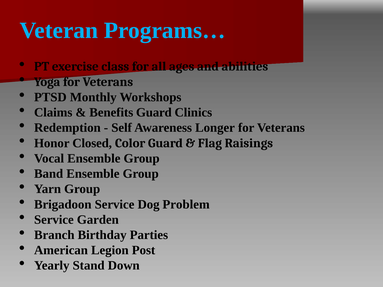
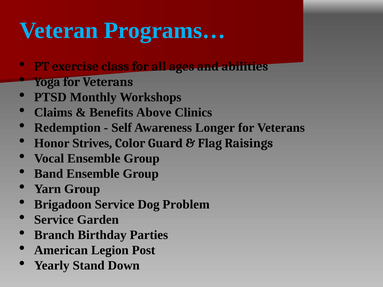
Benefits Guard: Guard -> Above (154, 113)
Closed: Closed -> Strives (92, 143)
